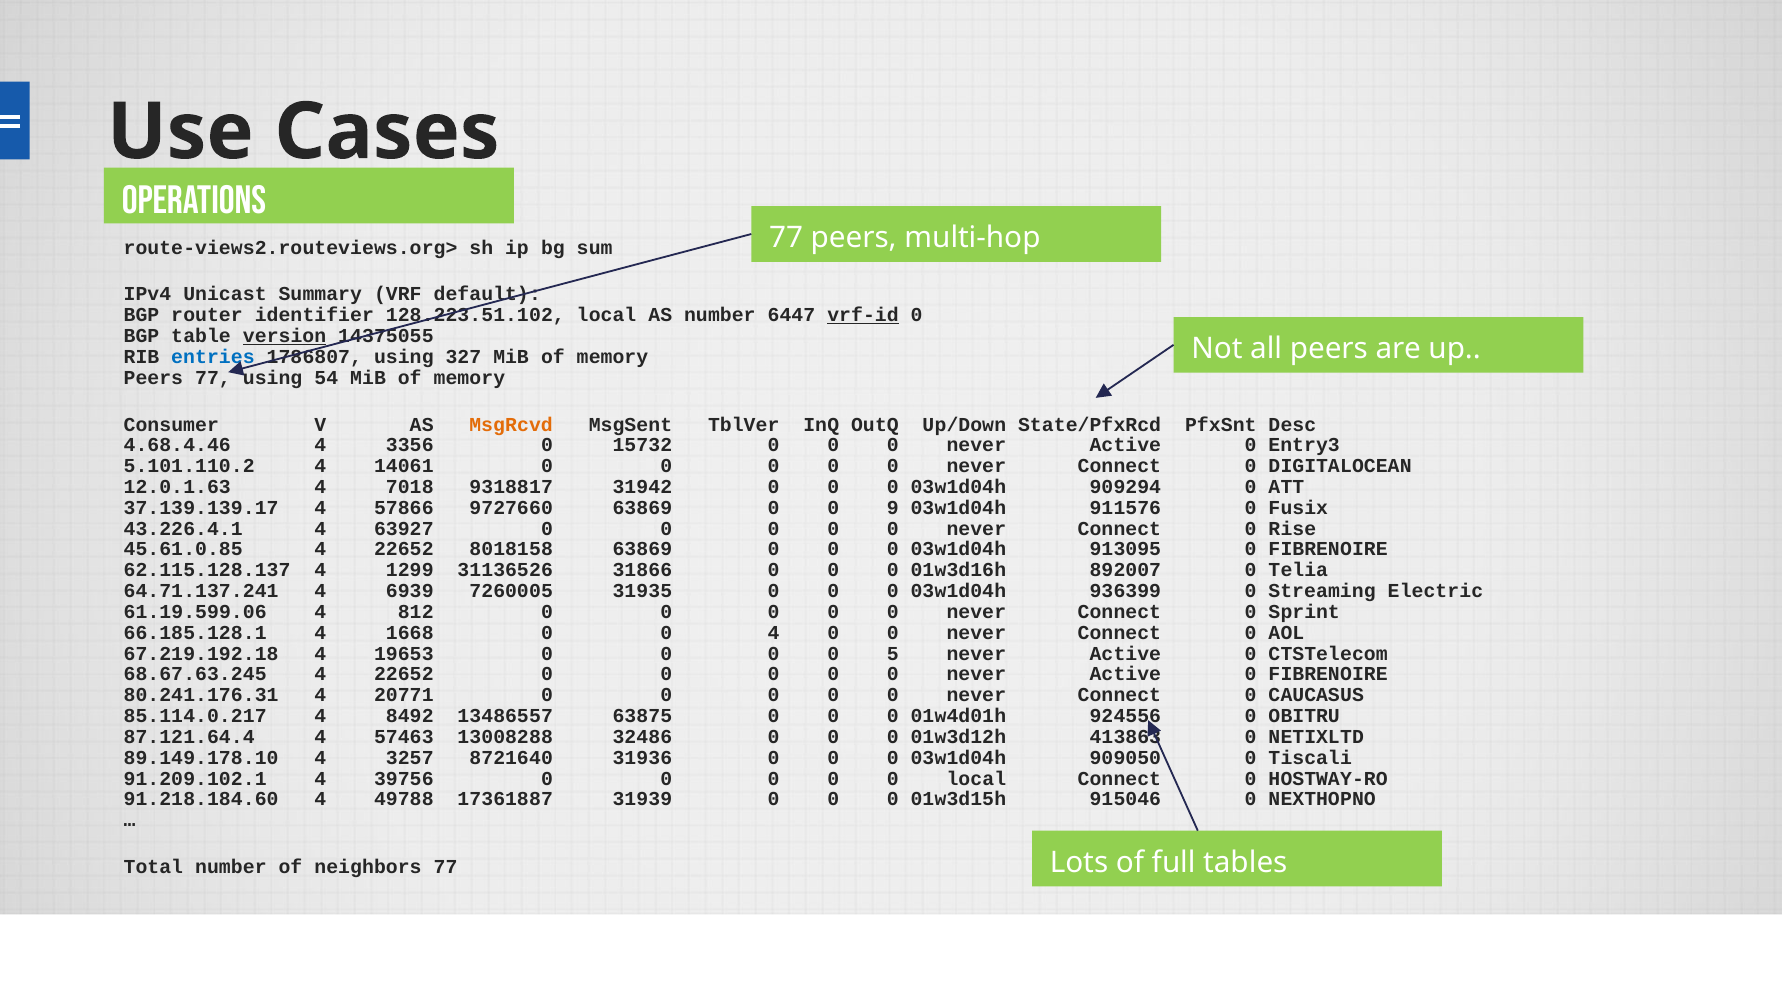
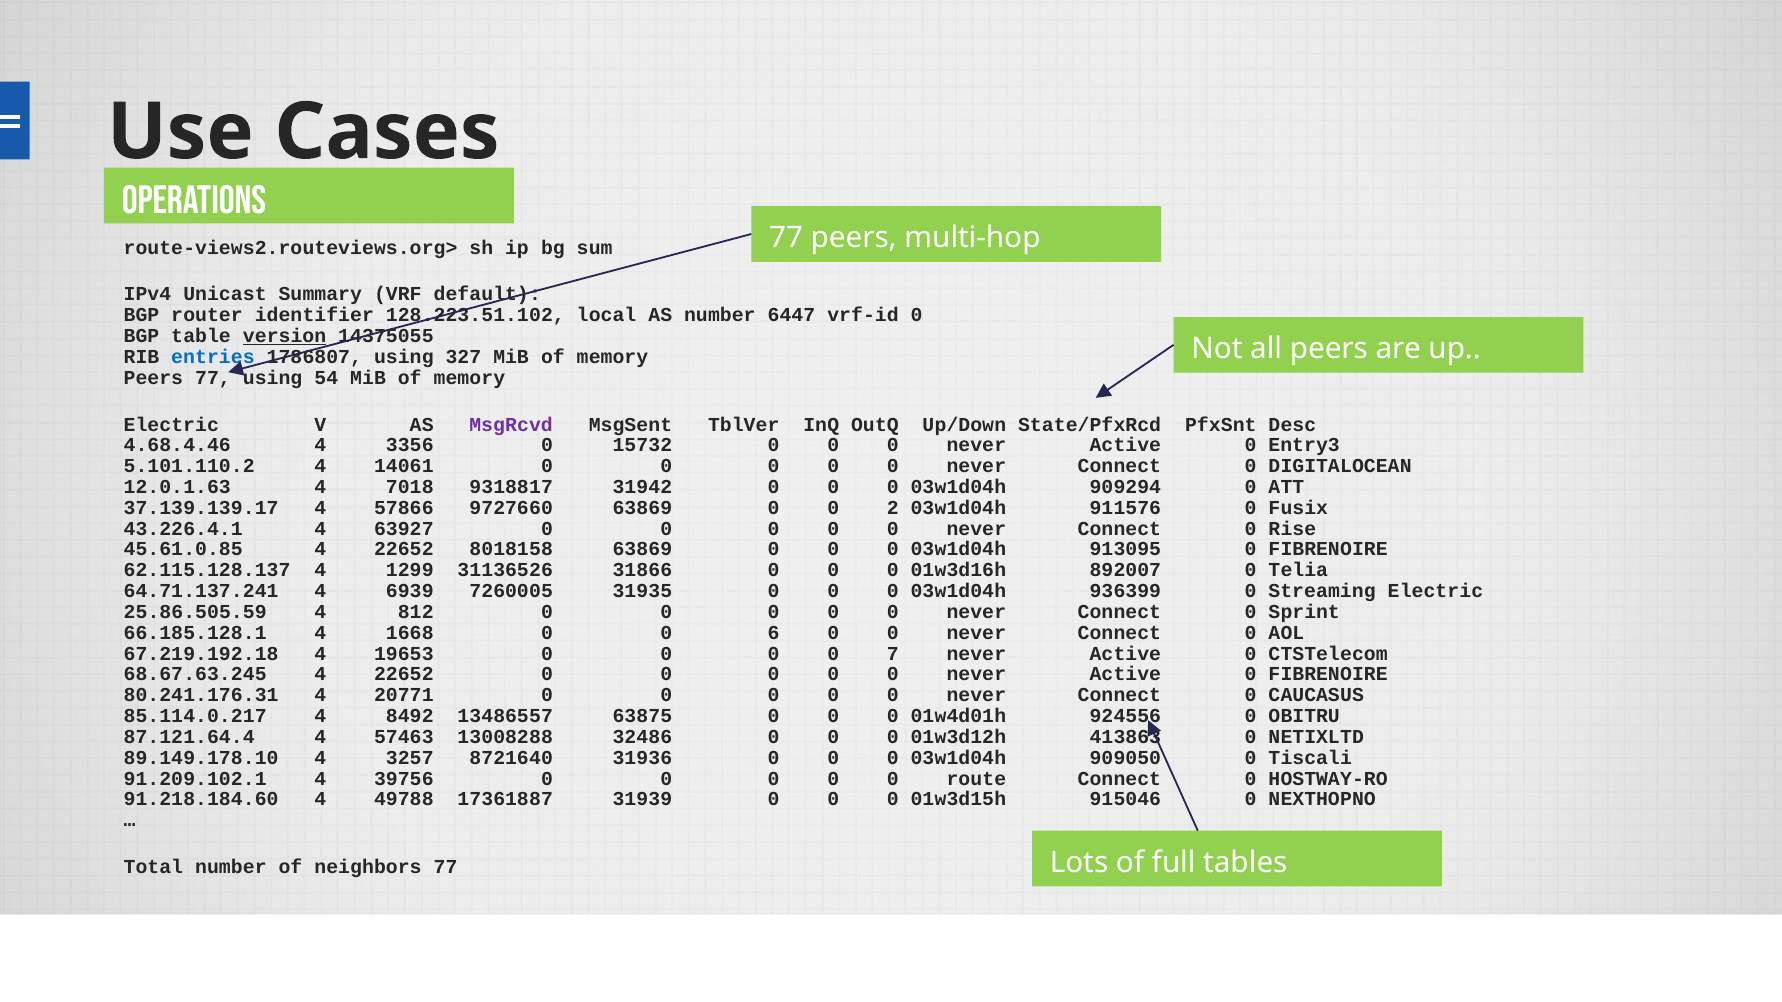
vrf-id underline: present -> none (863, 315)
Consumer: Consumer -> Electric (171, 425)
MsgRcvd colour: orange -> purple (511, 425)
9: 9 -> 2 (893, 508)
61.19.599.06: 61.19.599.06 -> 25.86.505.59 (195, 612)
0 4: 4 -> 6 (774, 633)
5: 5 -> 7 (893, 654)
0 local: local -> route (976, 779)
